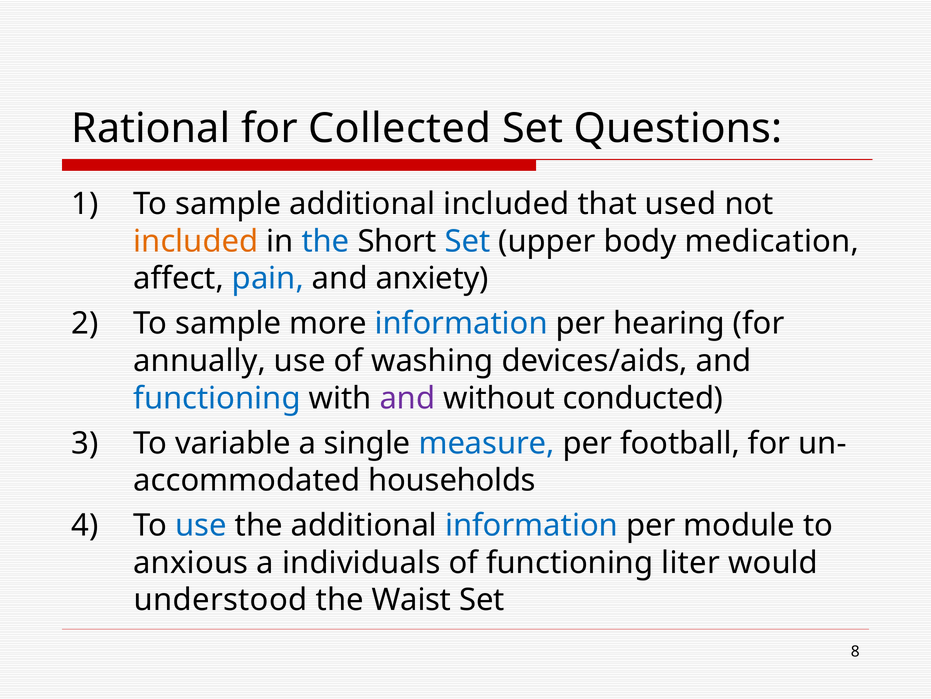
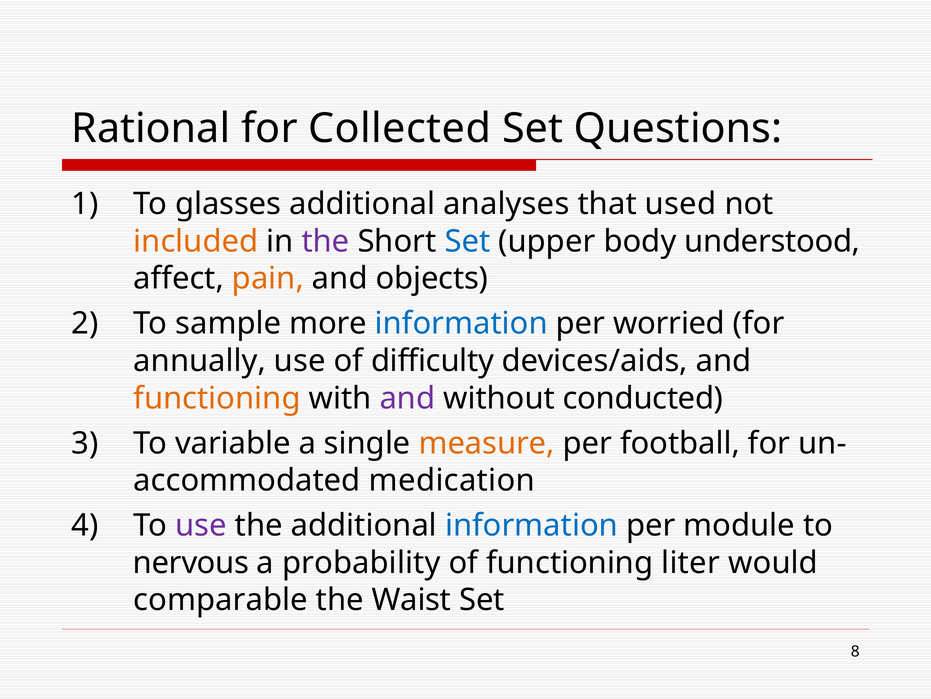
sample: sample -> glasses (228, 204)
additional included: included -> analyses (506, 204)
the colour: blue -> purple (326, 241)
medication: medication -> understood (772, 241)
pain colour: blue -> orange (268, 278)
anxiety: anxiety -> objects (432, 278)
hearing: hearing -> worried (669, 323)
washing: washing -> difficulty (432, 361)
functioning colour: blue -> orange (217, 398)
measure colour: blue -> orange (487, 443)
households: households -> medication (452, 480)
use colour: blue -> purple (201, 525)
anxious: anxious -> nervous (191, 562)
individuals: individuals -> probability (361, 562)
understood: understood -> comparable (221, 600)
